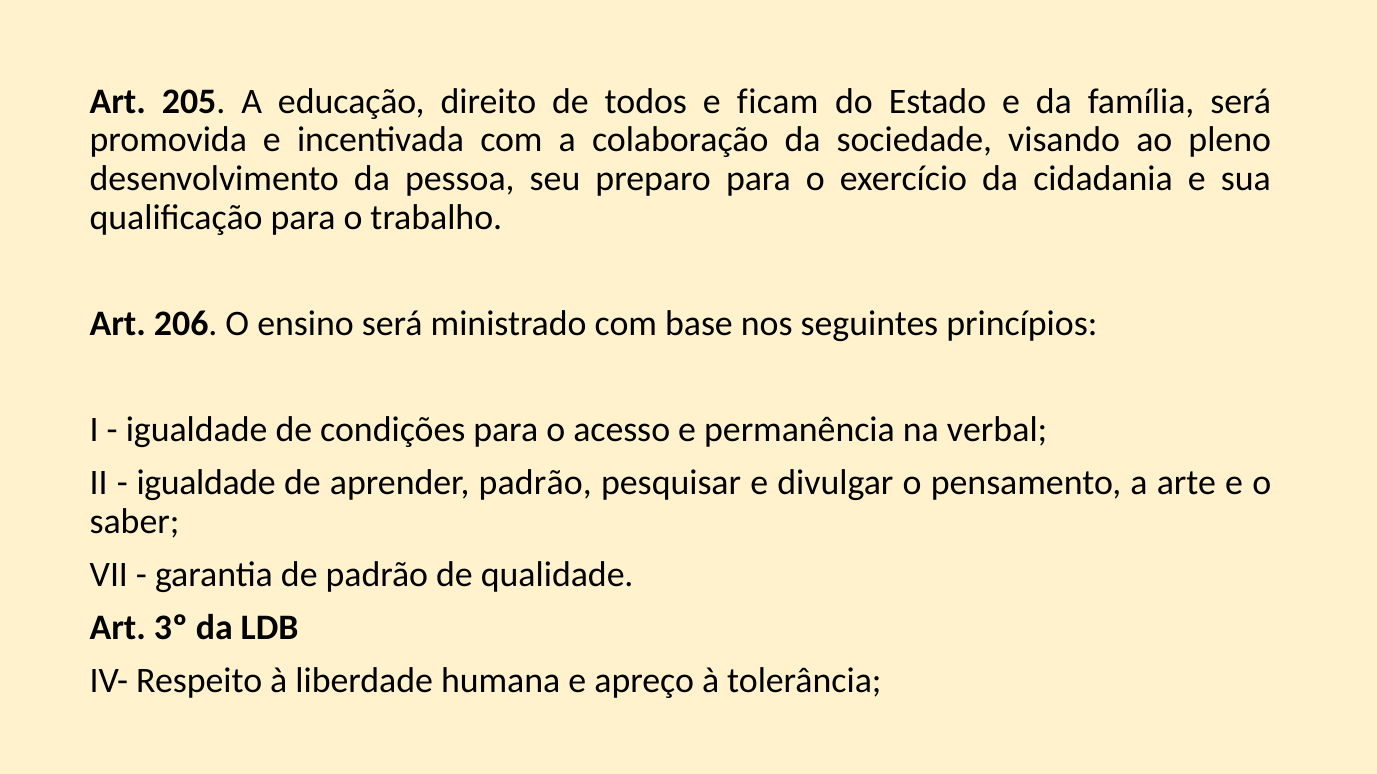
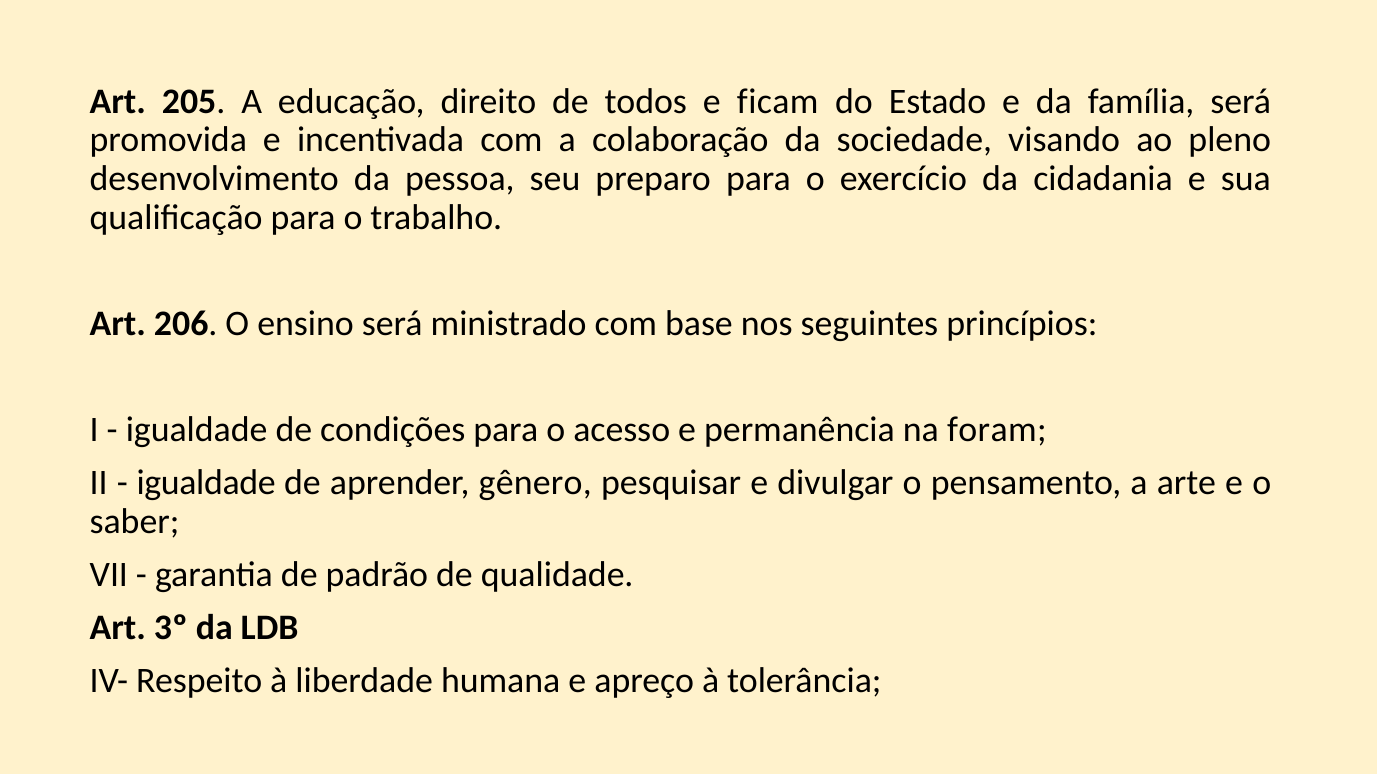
verbal: verbal -> foram (997, 430)
aprender padrão: padrão -> gênero (535, 483)
